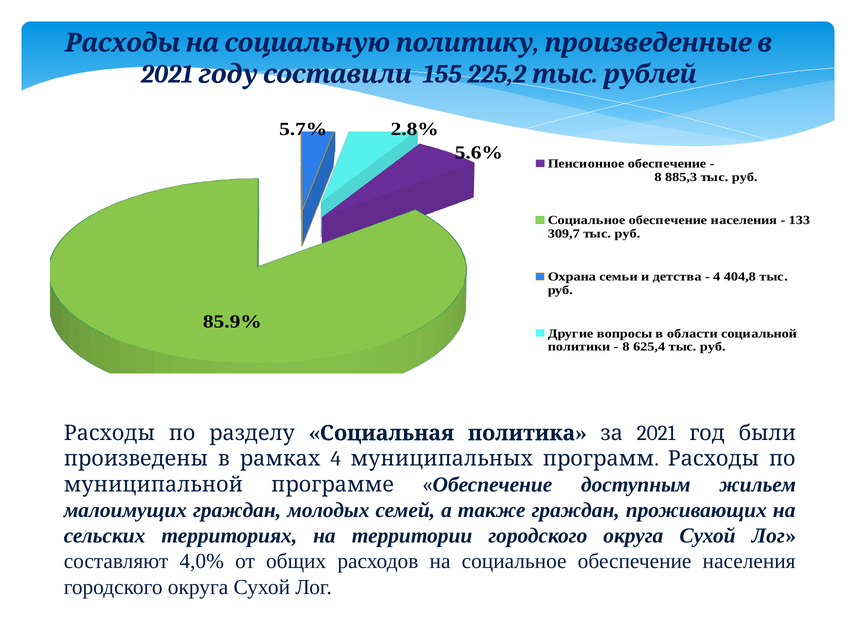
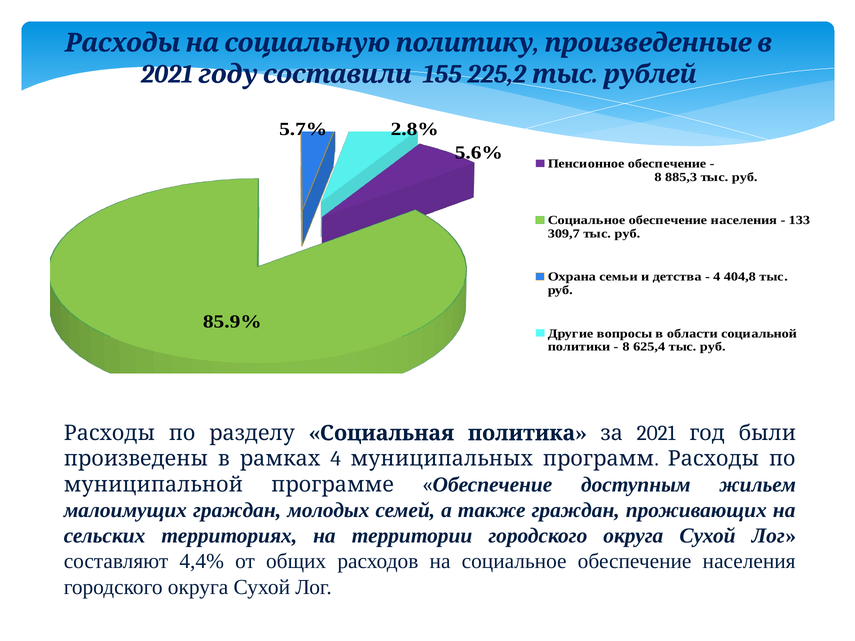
4,0%: 4,0% -> 4,4% (202, 562)
